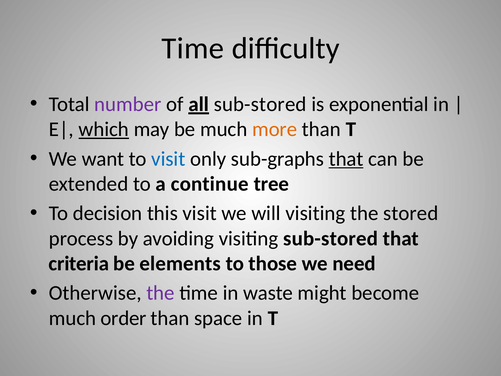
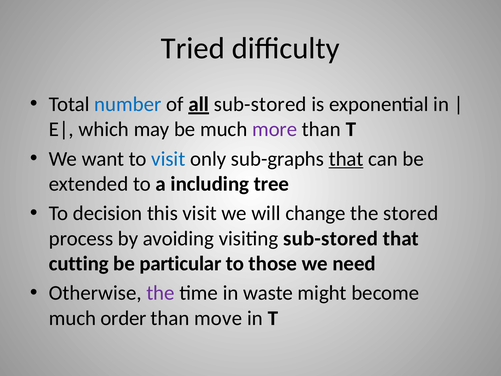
Time: Time -> Tried (193, 48)
number colour: purple -> blue (128, 104)
which underline: present -> none (104, 129)
more colour: orange -> purple (275, 129)
continue: continue -> including (210, 184)
will visiting: visiting -> change (316, 213)
criteria: criteria -> cutting (79, 263)
elements: elements -> particular (180, 263)
space: space -> move (218, 318)
